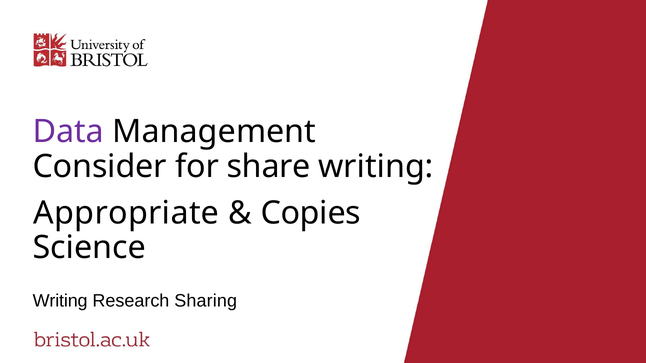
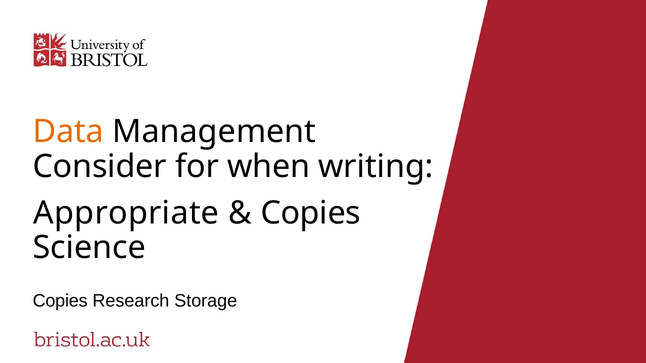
Data colour: purple -> orange (68, 132)
share: share -> when (269, 167)
Writing: Writing -> Copies (60, 301)
Sharing: Sharing -> Storage (206, 301)
